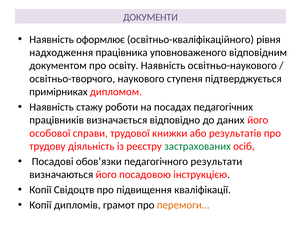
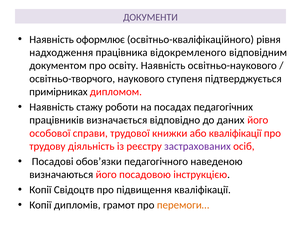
уповноваженого: уповноваженого -> відокремленого (188, 52)
або результатів: результатів -> кваліфікації (235, 133)
застрахованих colour: green -> purple (198, 146)
результати: результати -> наведеною (216, 161)
